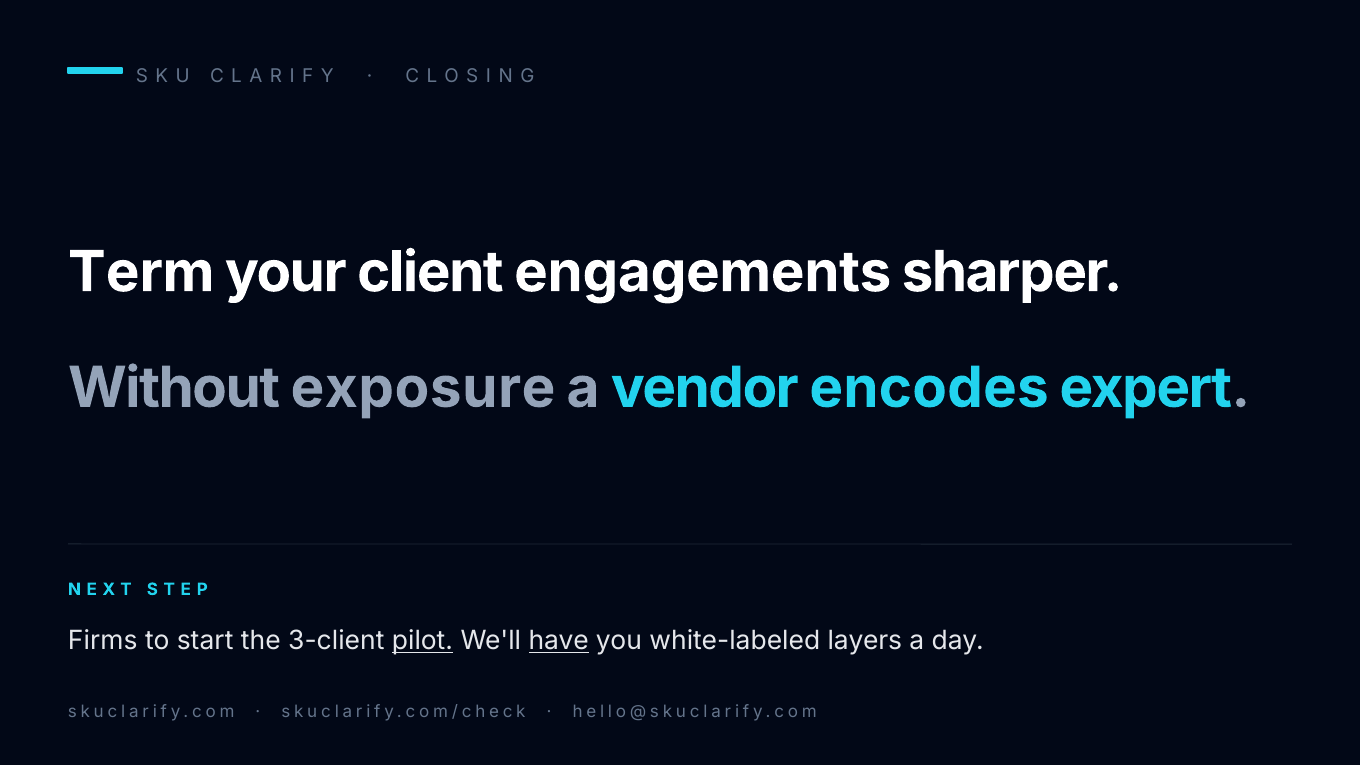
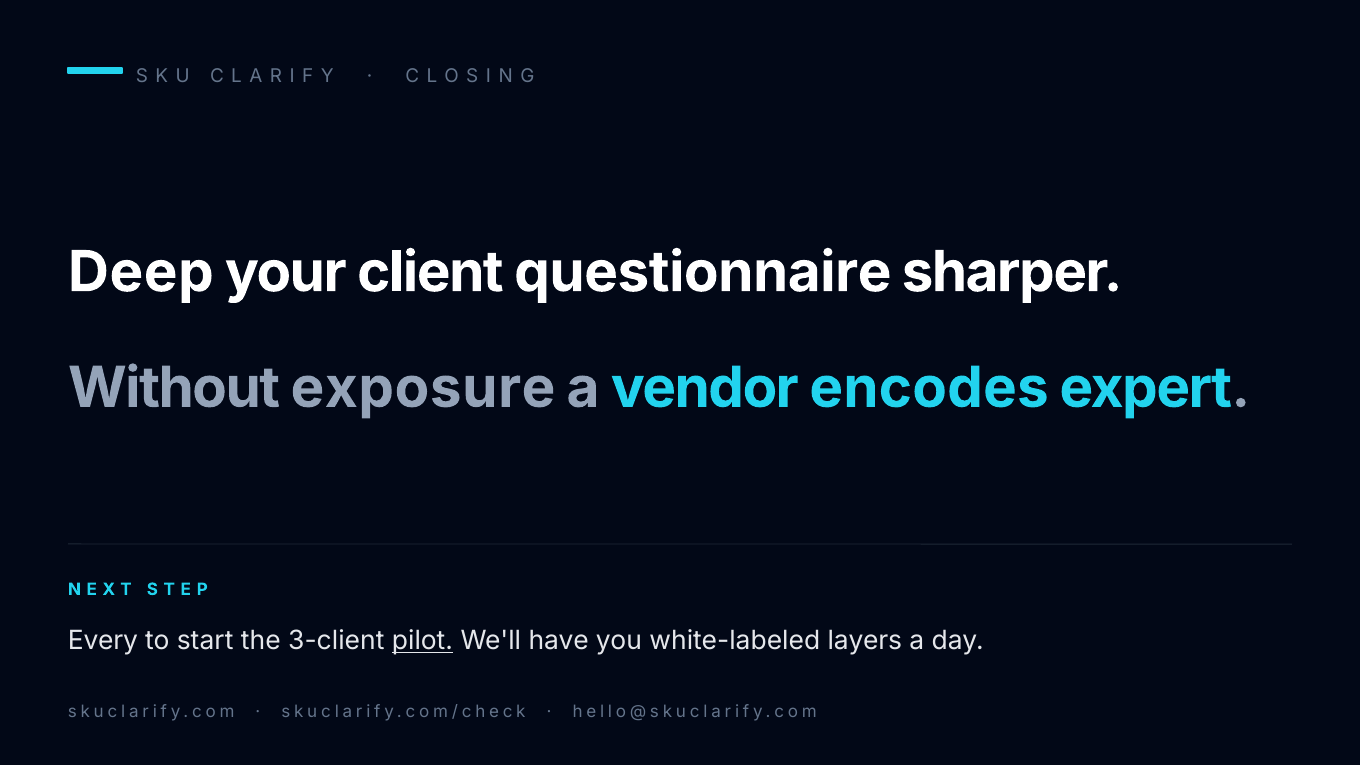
Term: Term -> Deep (141, 273)
engagements: engagements -> questionnaire (703, 273)
Firms: Firms -> Every (103, 641)
have underline: present -> none (559, 641)
